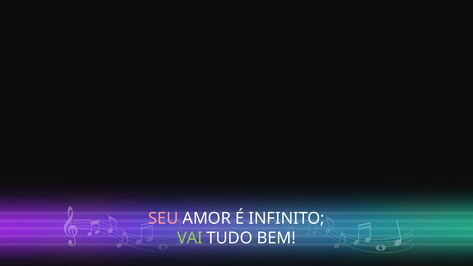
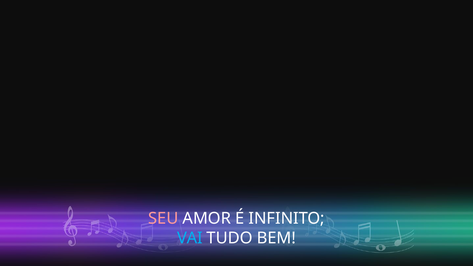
VAI colour: light green -> light blue (190, 238)
